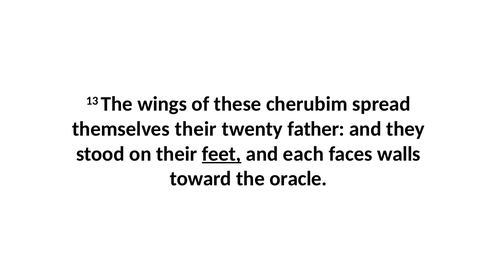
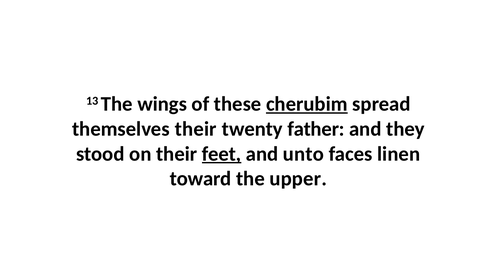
cherubim underline: none -> present (307, 104)
each: each -> unto (303, 154)
walls: walls -> linen (399, 154)
oracle: oracle -> upper (298, 178)
